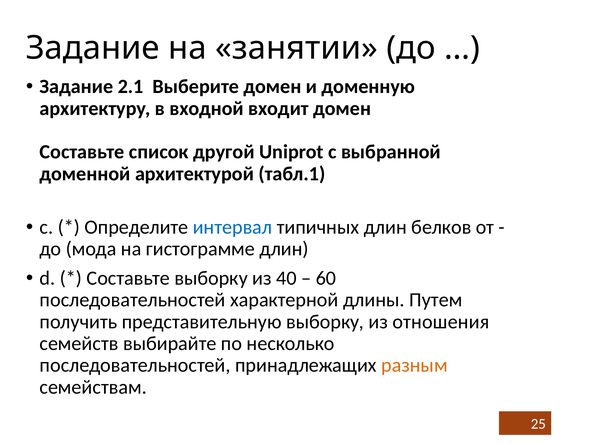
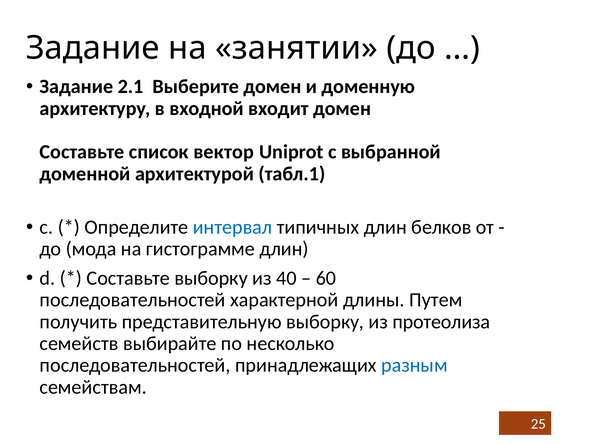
другой: другой -> вектор (224, 152)
отношения: отношения -> протеолиза (441, 322)
разным colour: orange -> blue (414, 365)
